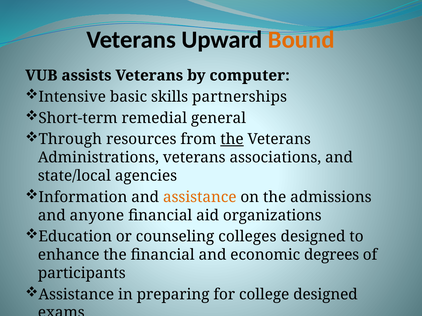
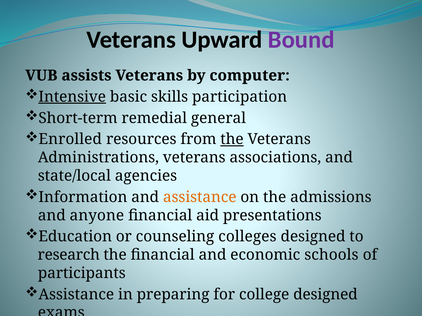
Bound colour: orange -> purple (301, 40)
Intensive underline: none -> present (72, 97)
partnerships: partnerships -> participation (240, 97)
Through: Through -> Enrolled (70, 140)
organizations: organizations -> presentations (272, 216)
enhance: enhance -> research (69, 255)
degrees: degrees -> schools (331, 255)
